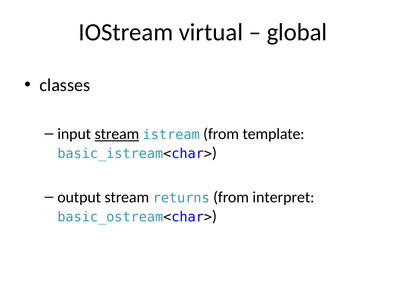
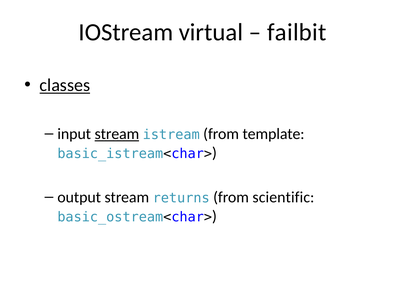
global: global -> failbit (297, 32)
classes underline: none -> present (65, 85)
interpret: interpret -> scientific (283, 197)
